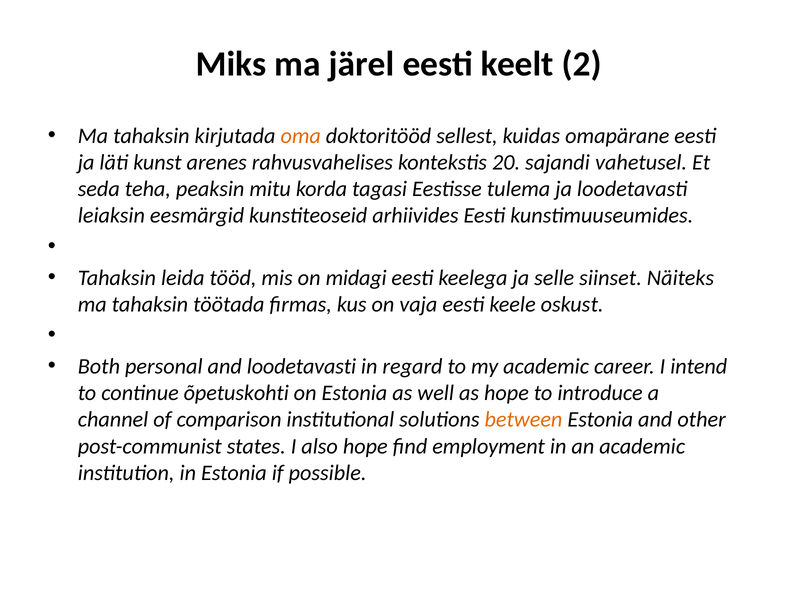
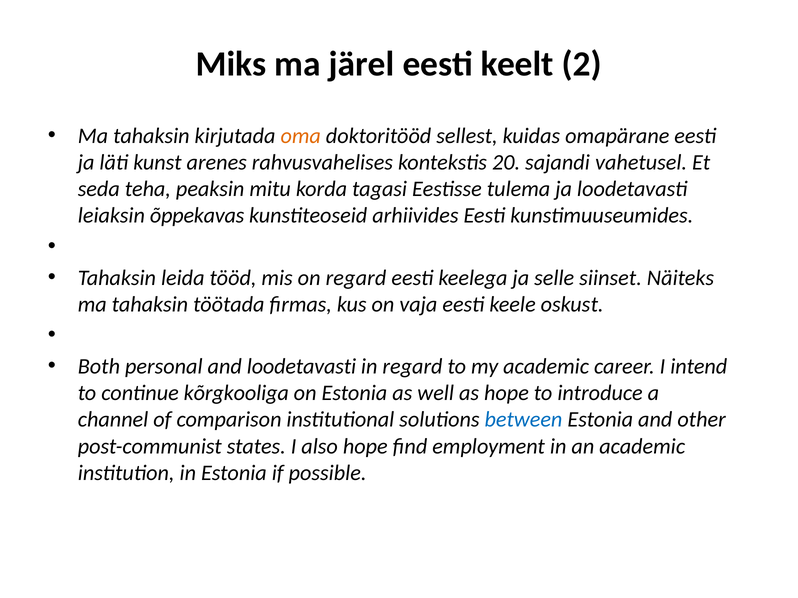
eesmärgid: eesmärgid -> õppekavas (197, 216)
on midagi: midagi -> regard (356, 278)
õpetuskohti: õpetuskohti -> kõrgkooliga (236, 393)
between colour: orange -> blue (523, 420)
